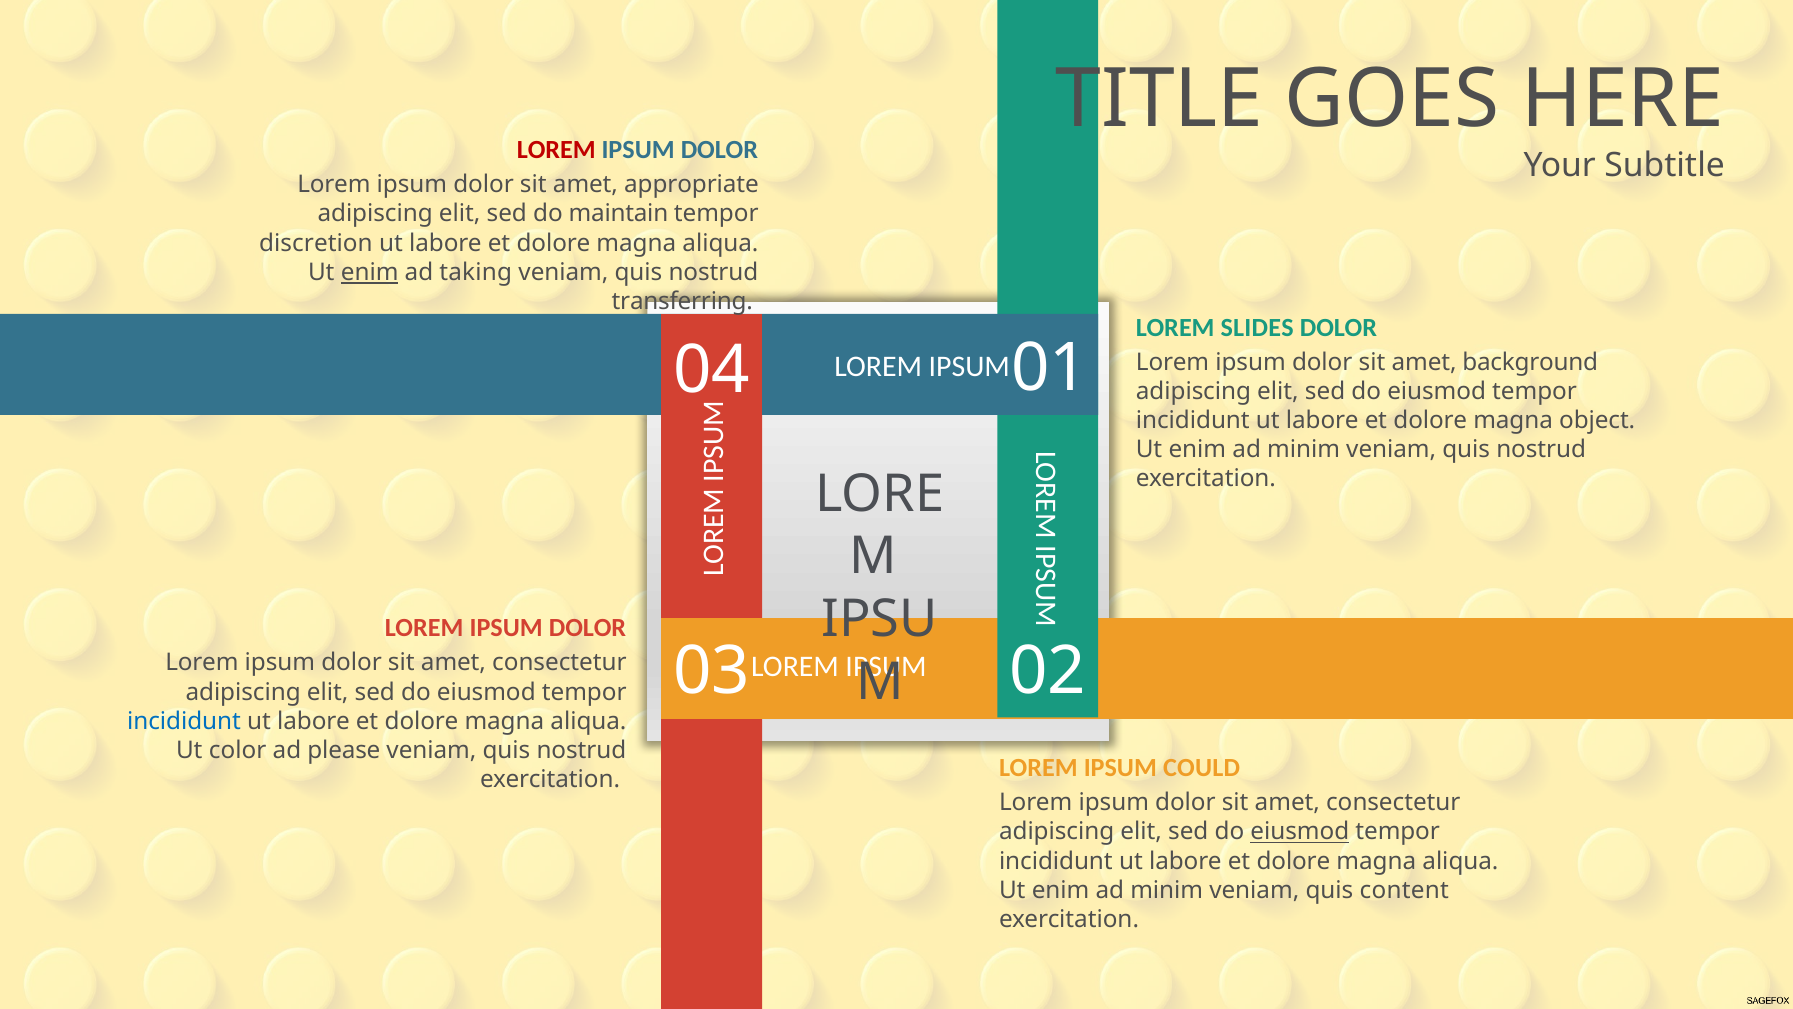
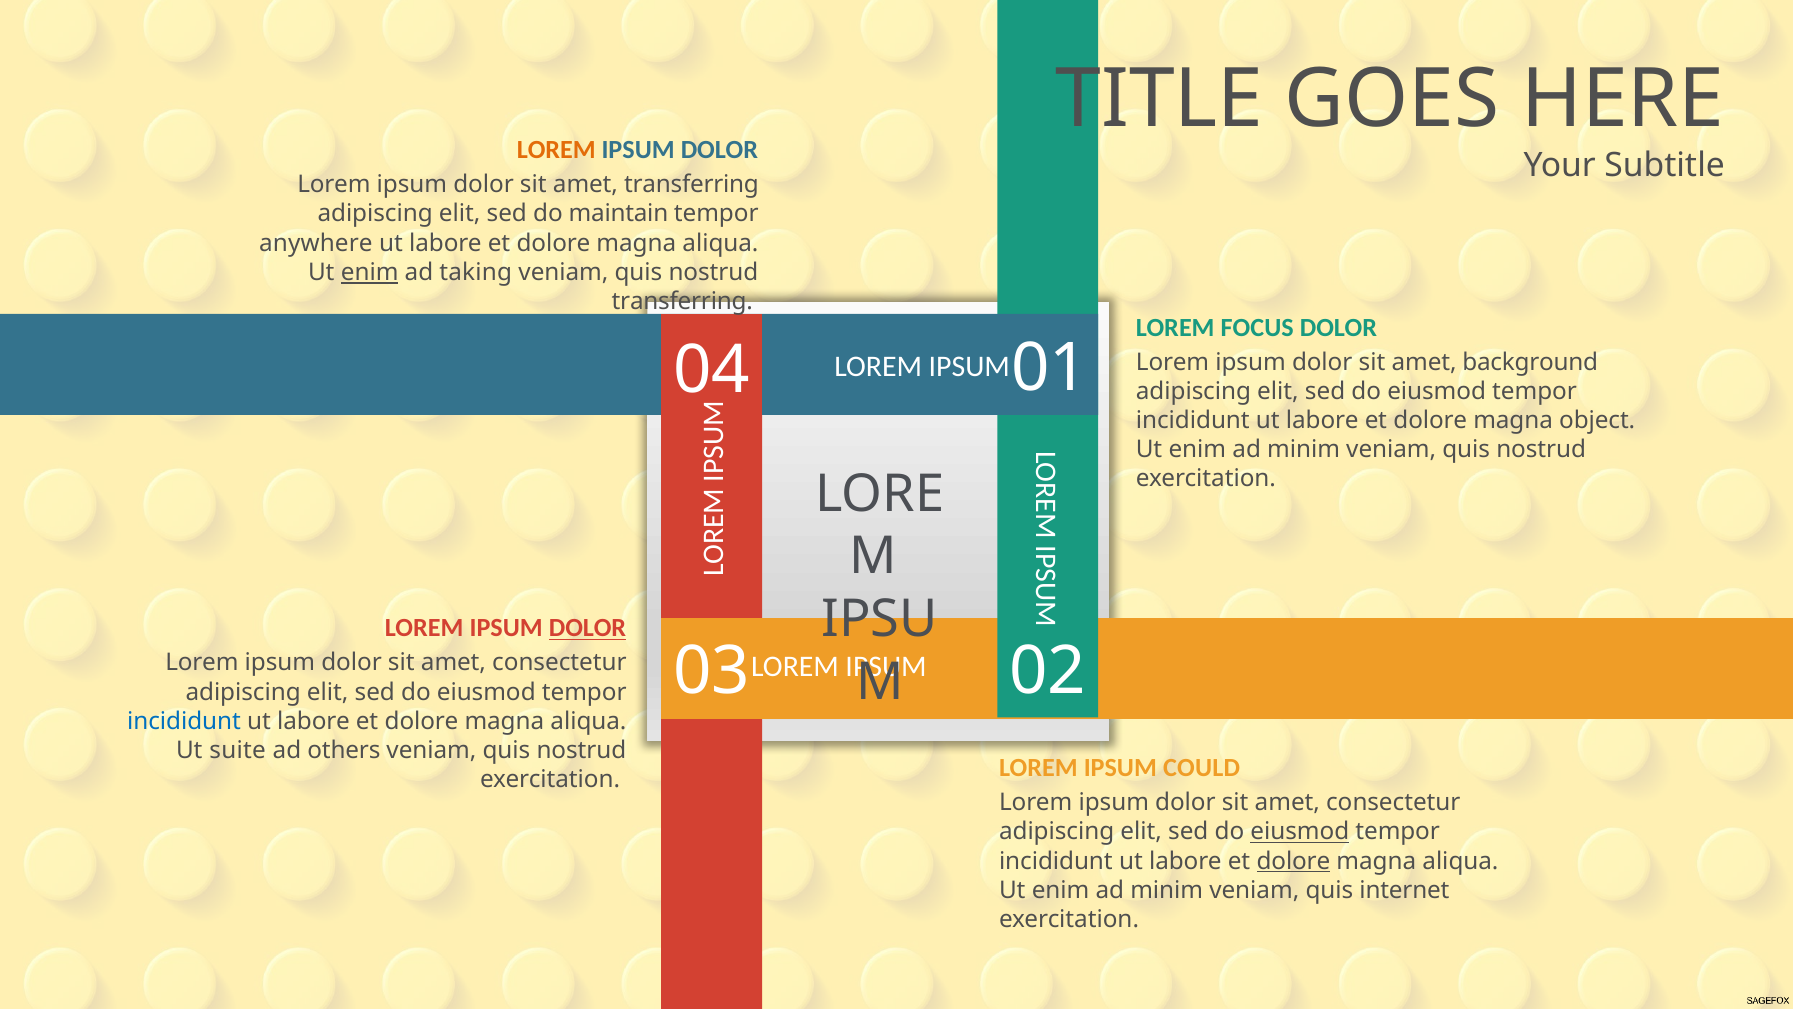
LOREM colour: red -> orange (556, 150)
amet appropriate: appropriate -> transferring (692, 185)
discretion: discretion -> anywhere (316, 243)
SLIDES: SLIDES -> FOCUS (1257, 327)
DOLOR underline: none -> present (588, 628)
color: color -> suite (238, 750)
please: please -> others (344, 750)
dolore underline: none -> present (1293, 861)
content: content -> internet (1404, 890)
